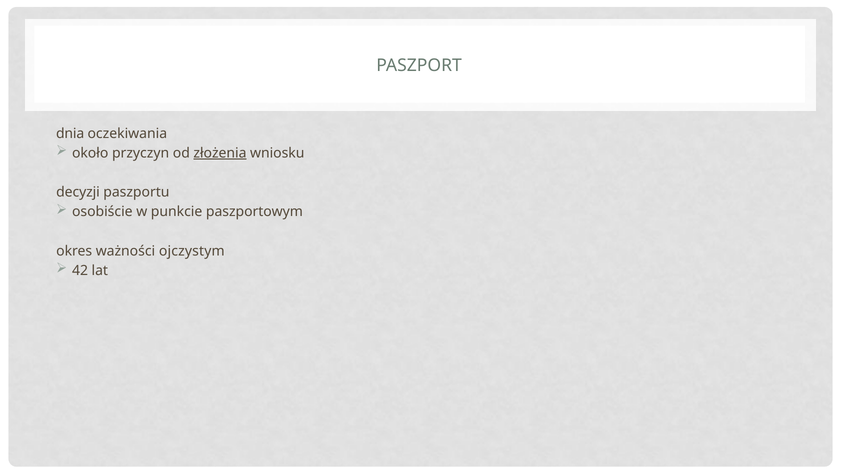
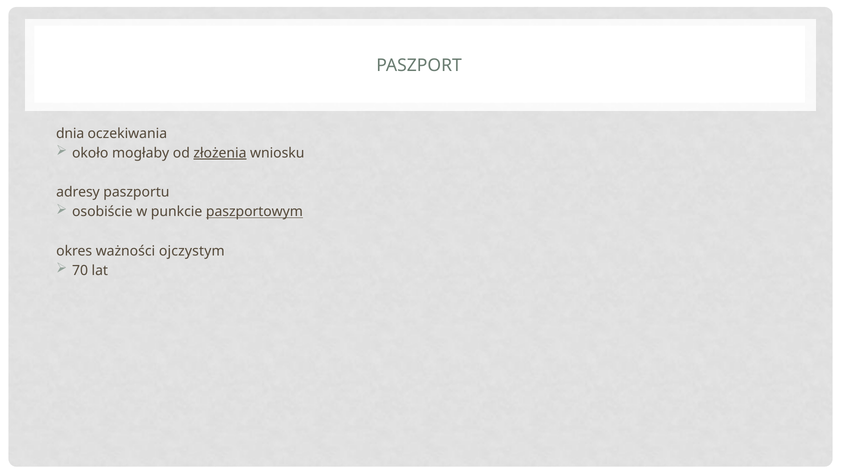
przyczyn: przyczyn -> mogłaby (141, 153)
decyzji: decyzji -> adresy (78, 192)
paszportowym underline: none -> present (254, 212)
42: 42 -> 70 (80, 271)
